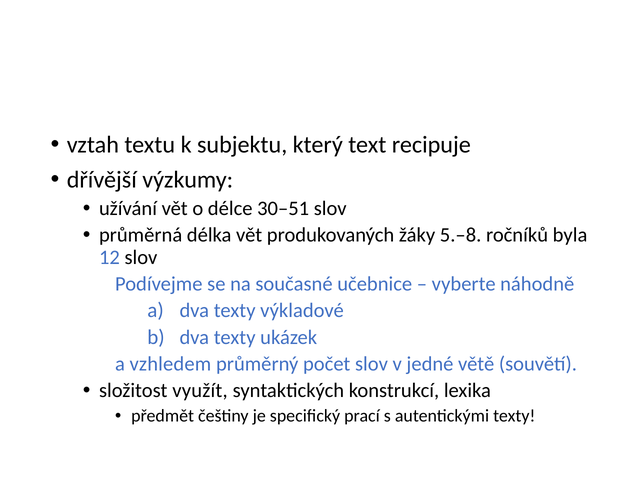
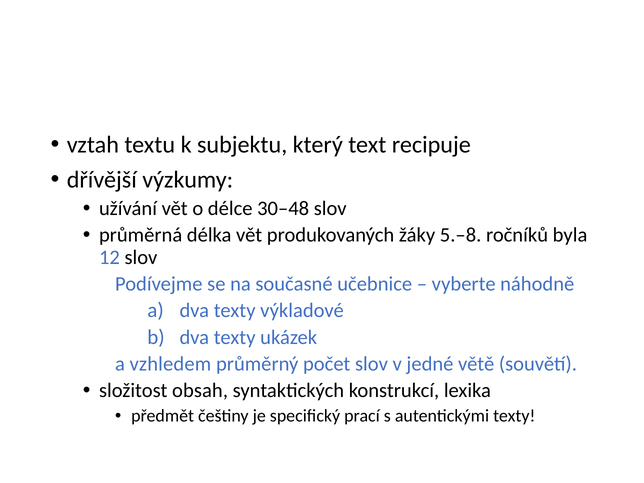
30–51: 30–51 -> 30–48 (283, 208)
využít: využít -> obsah (200, 391)
